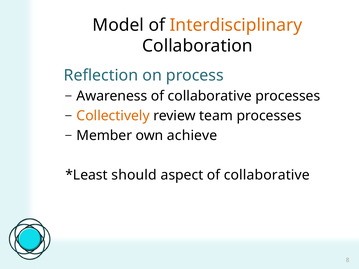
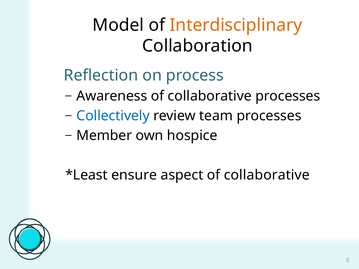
Collectively colour: orange -> blue (113, 116)
achieve: achieve -> hospice (192, 136)
should: should -> ensure (134, 175)
